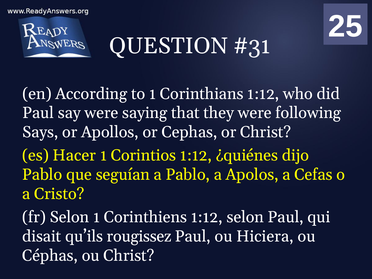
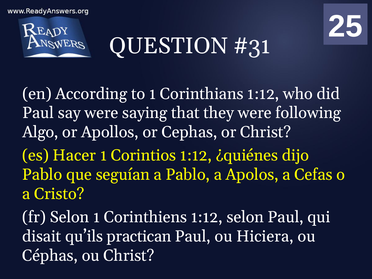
Says: Says -> Algo (40, 132)
rougissez: rougissez -> practican (139, 236)
